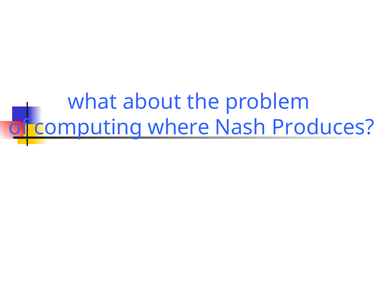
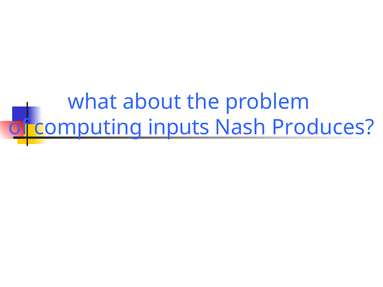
where: where -> inputs (179, 127)
